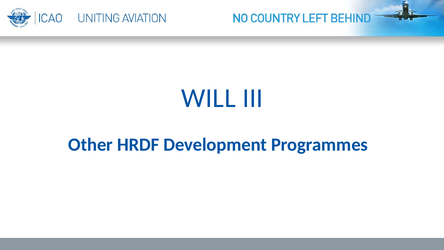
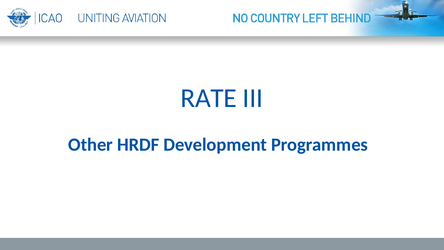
WILL: WILL -> RATE (209, 98)
